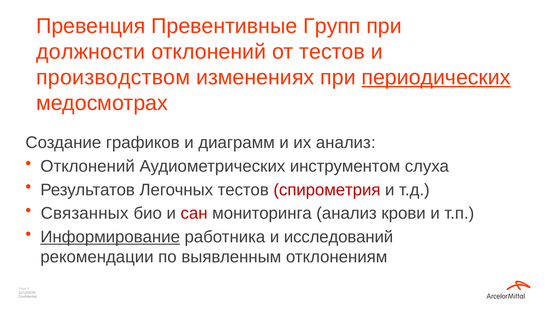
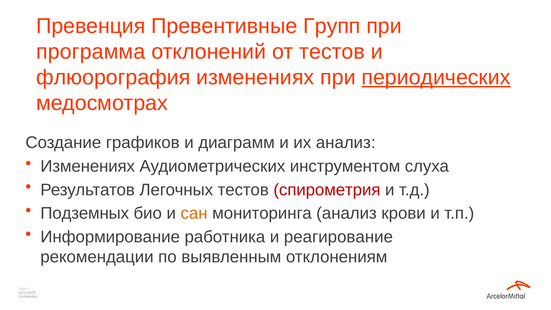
должности: должности -> программа (91, 52)
производством: производством -> флюорография (113, 77)
Отклонений: Отклонений -> Изменениях (88, 166)
Связанных: Связанных -> Подземных (85, 213)
сан colour: red -> orange (194, 213)
Информирование underline: present -> none (110, 237)
исследований: исследований -> реагирование (338, 237)
